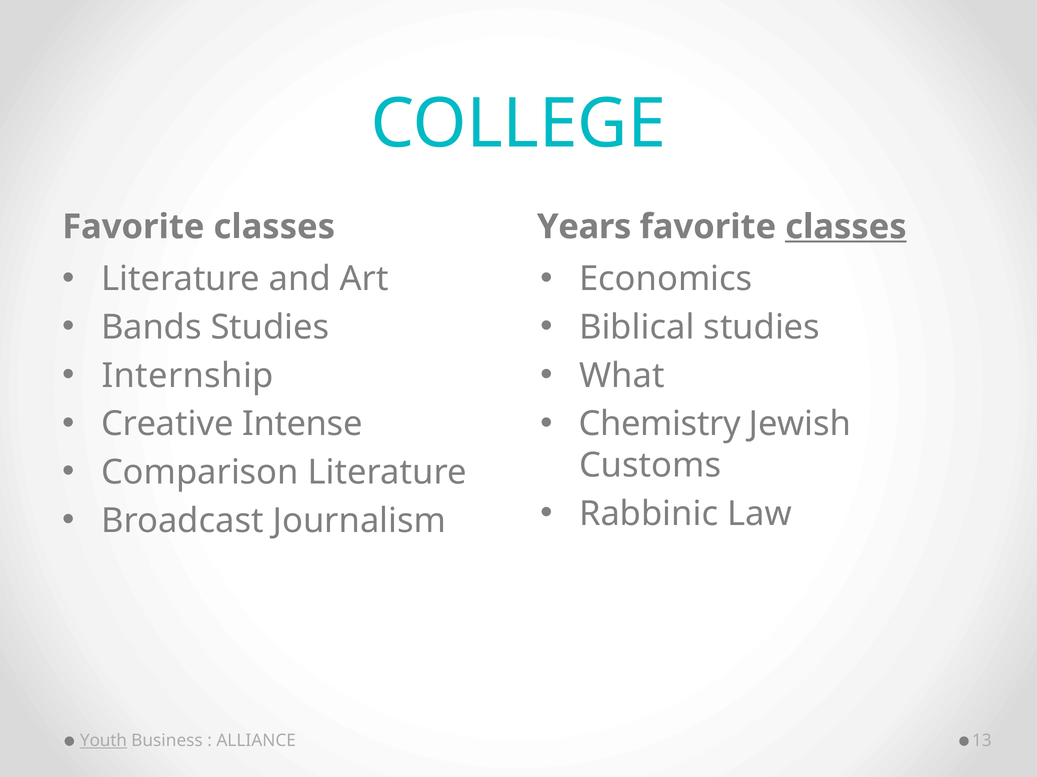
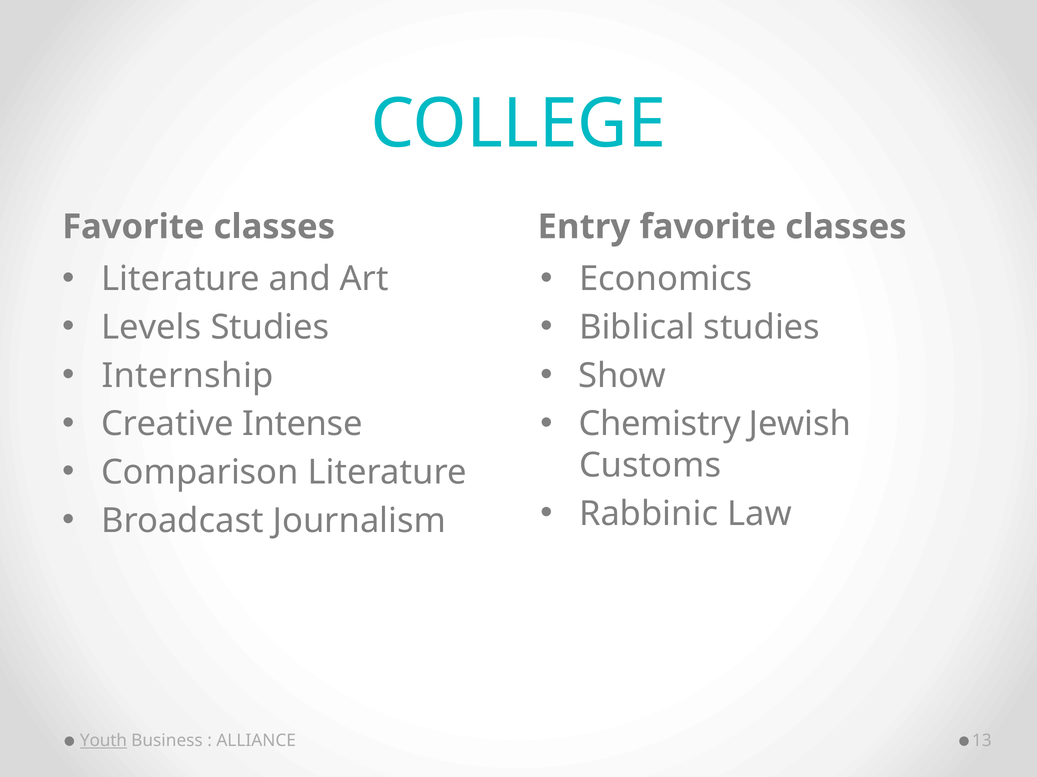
Years: Years -> Entry (584, 227)
classes underline: present -> none (846, 227)
Bands: Bands -> Levels (151, 328)
What: What -> Show (622, 376)
